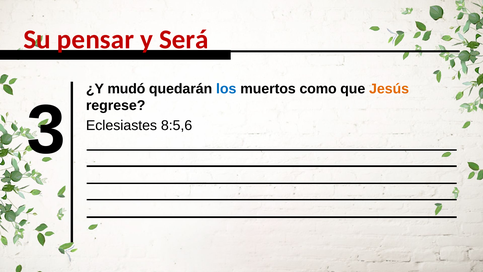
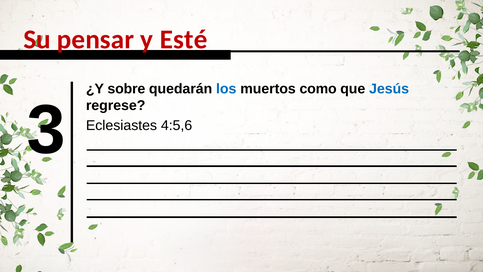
Será: Será -> Esté (184, 40)
mudó: mudó -> sobre (126, 89)
Jesús colour: orange -> blue (389, 89)
8:5,6: 8:5,6 -> 4:5,6 (177, 125)
